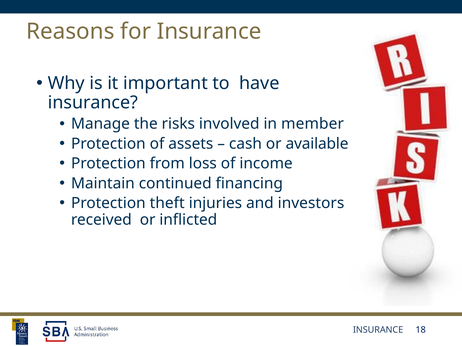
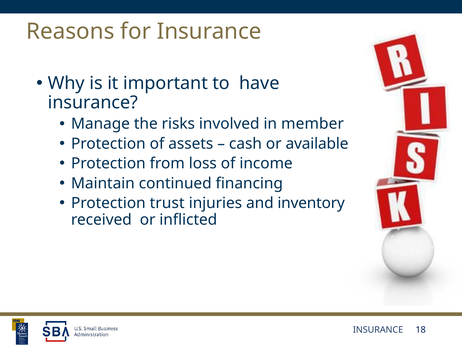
theft: theft -> trust (167, 203)
investors: investors -> inventory (311, 203)
